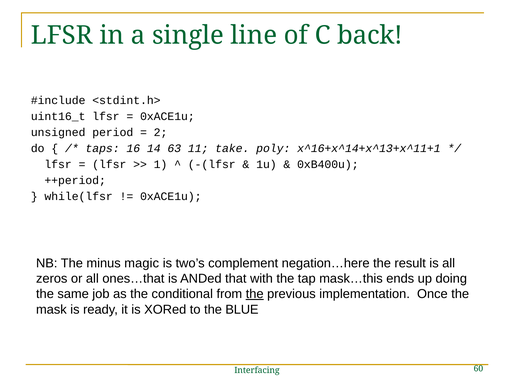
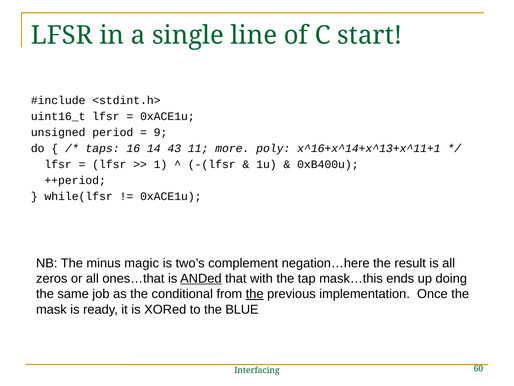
back: back -> start (370, 35)
2: 2 -> 9 (161, 132)
63: 63 -> 43 (174, 148)
take: take -> more (232, 148)
ANDed underline: none -> present (201, 278)
